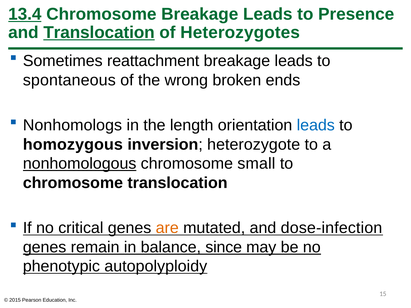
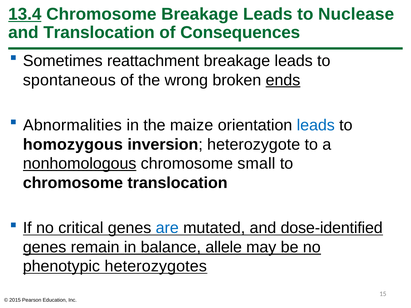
Presence: Presence -> Nuclease (356, 14)
Translocation underline: present -> none (99, 33)
Heterozygotes: Heterozygotes -> Consequences (240, 33)
ends underline: none -> present (283, 80)
Nonhomologs: Nonhomologs -> Abnormalities (72, 125)
length: length -> maize (192, 125)
are colour: orange -> blue (167, 228)
dose-infection: dose-infection -> dose-identified (332, 228)
since: since -> allele (224, 247)
autopolyploidy: autopolyploidy -> heterozygotes (156, 267)
